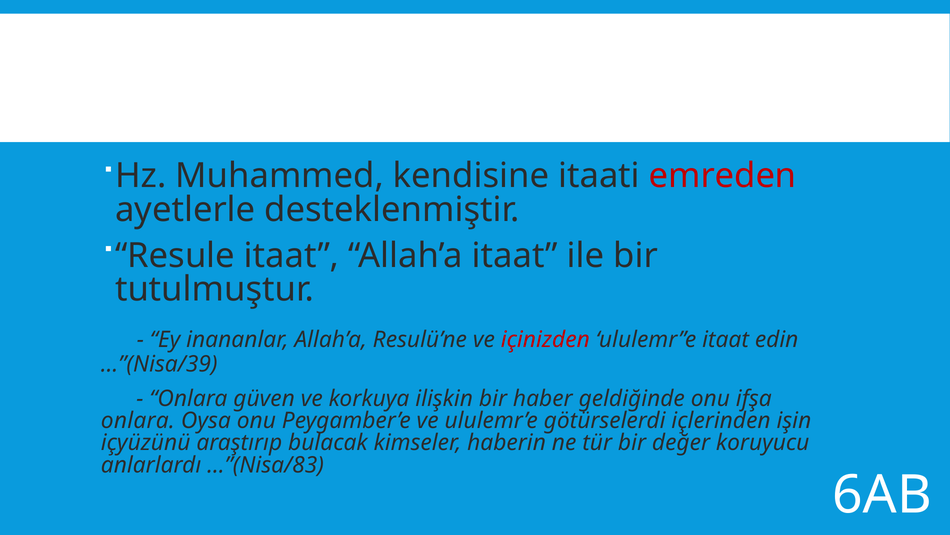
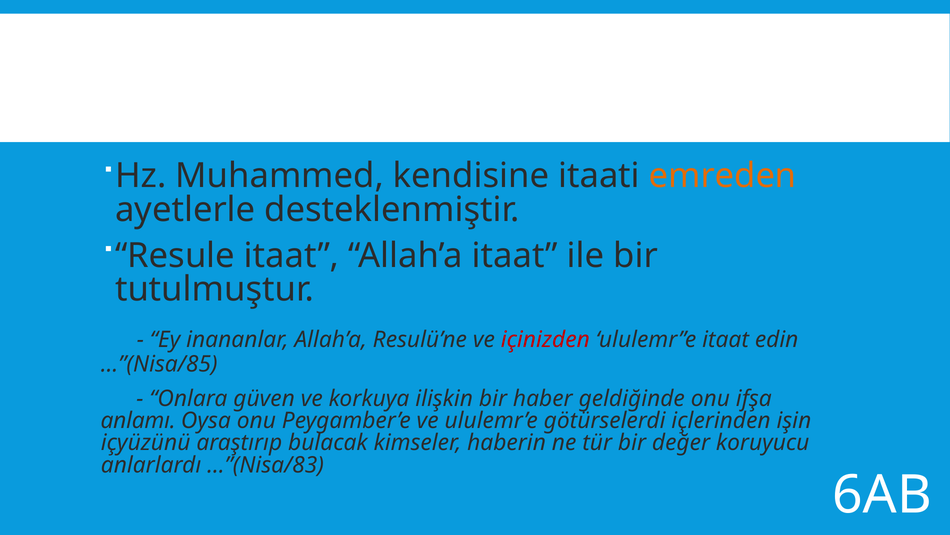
emreden colour: red -> orange (723, 176)
…”(Nisa/39: …”(Nisa/39 -> …”(Nisa/85 (159, 364)
onlara: onlara -> anlamı (138, 420)
